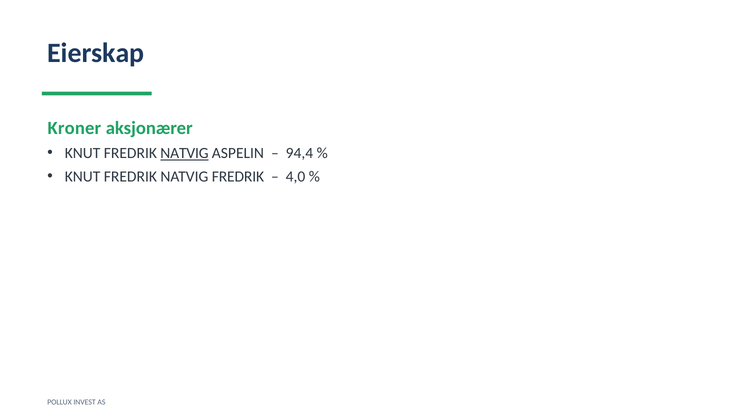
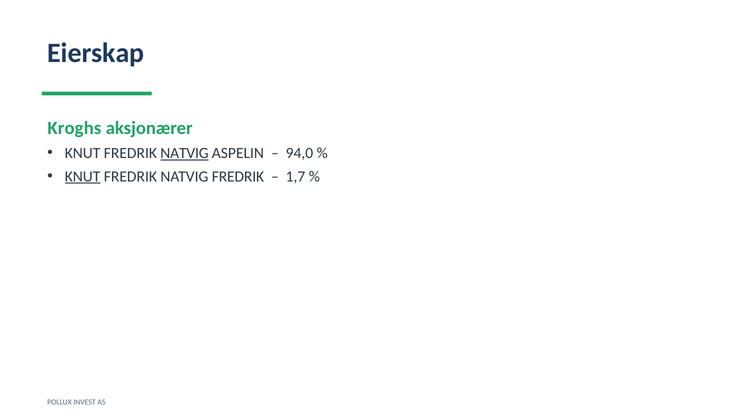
Kroner: Kroner -> Kroghs (74, 128)
94,4: 94,4 -> 94,0 (299, 153)
KNUT underline: none -> present (83, 176)
4,0: 4,0 -> 1,7 (296, 176)
